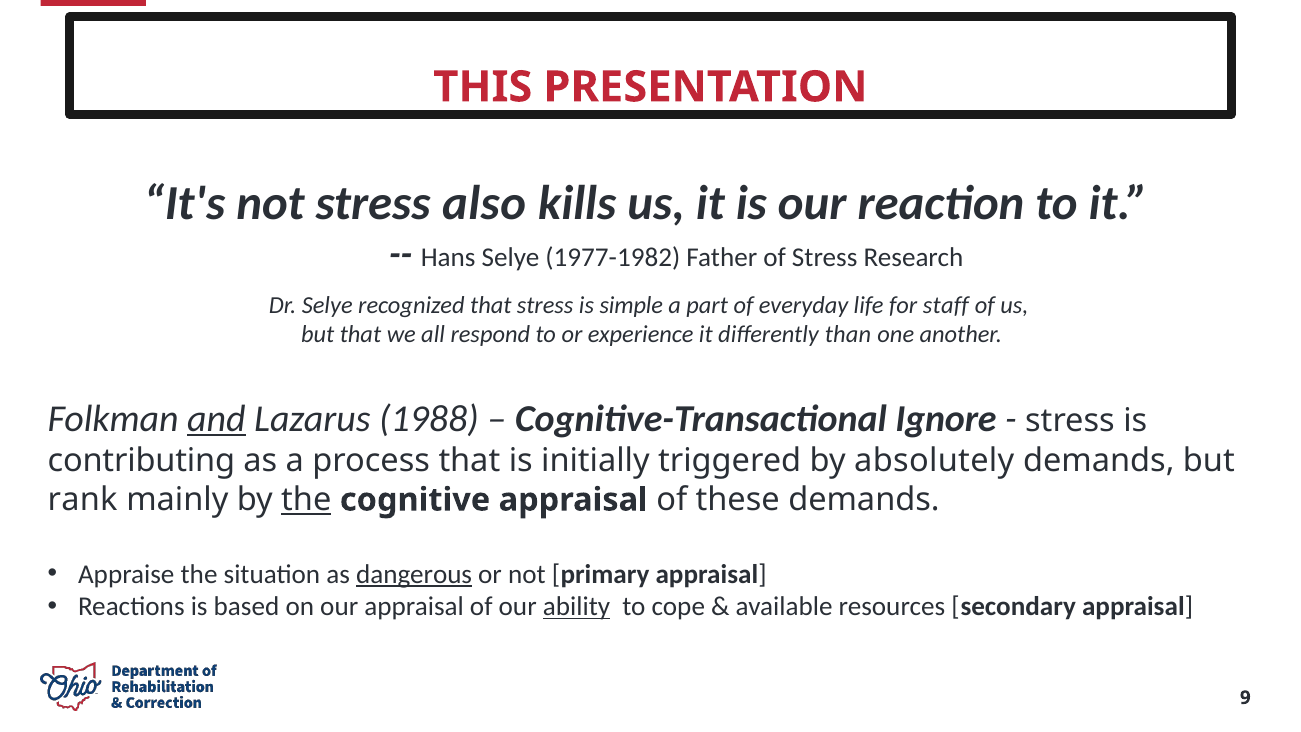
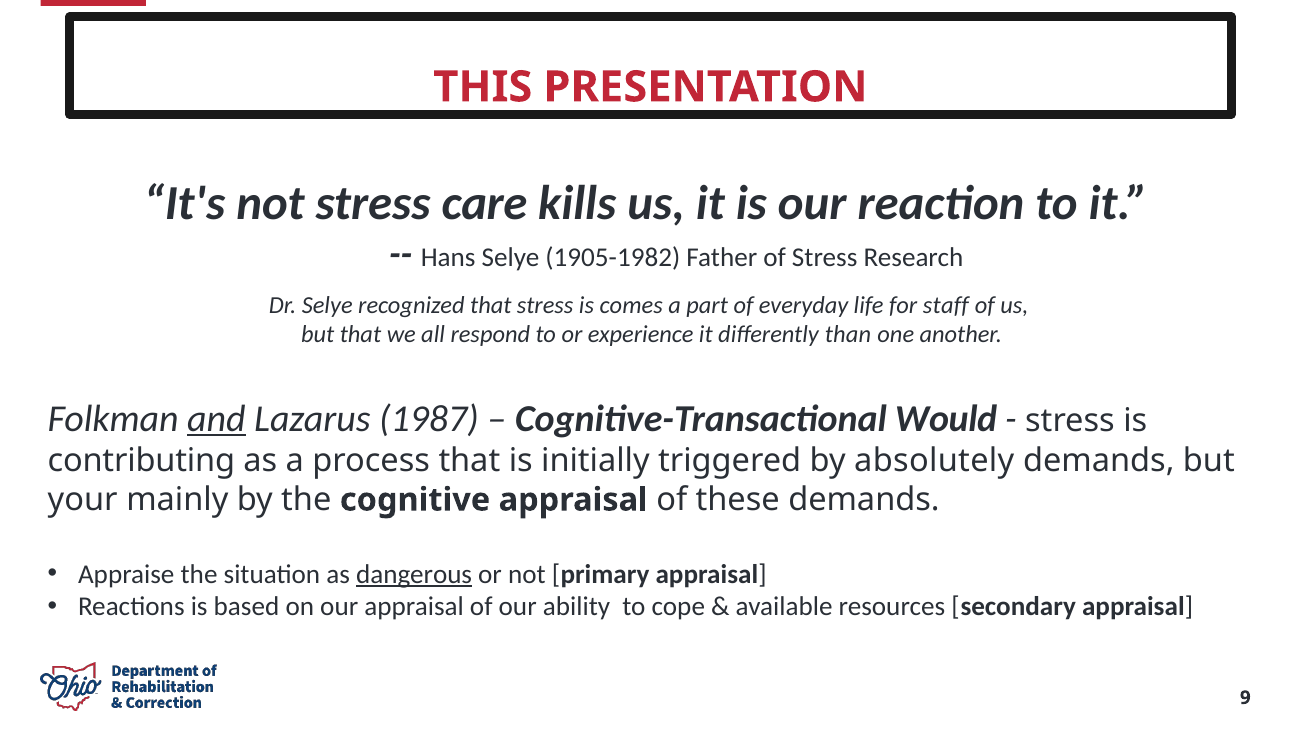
also: also -> care (485, 203)
1977-1982: 1977-1982 -> 1905-1982 (613, 258)
simple: simple -> comes (631, 306)
1988: 1988 -> 1987 (429, 419)
Ignore: Ignore -> Would (946, 419)
rank: rank -> your (83, 500)
the underline: present -> none (306, 500)
ability underline: present -> none (576, 607)
